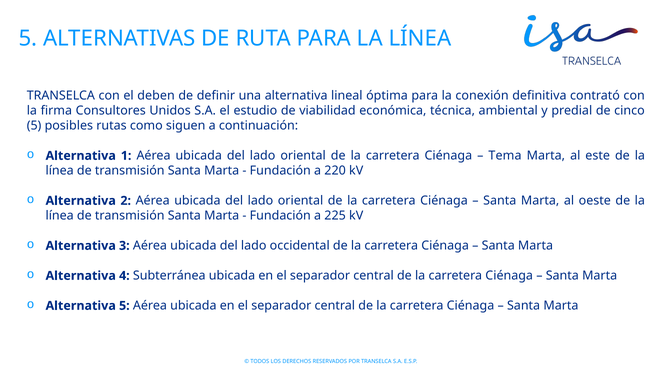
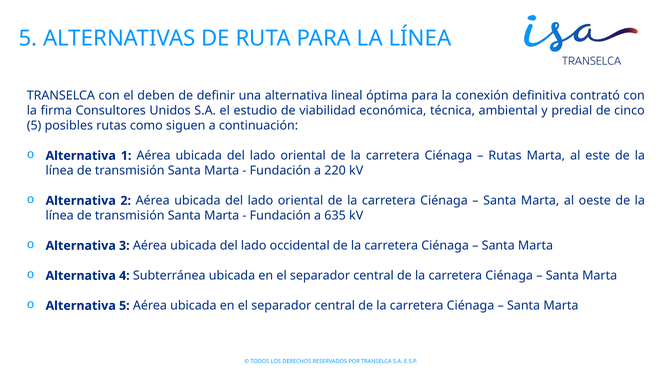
Tema: Tema -> Rutas (505, 156)
225: 225 -> 635 (335, 216)
